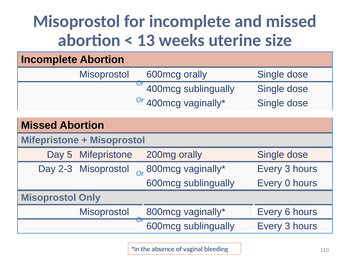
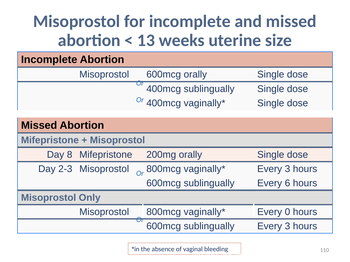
5: 5 -> 8 (70, 155)
0: 0 -> 6 (288, 184)
6: 6 -> 0 (288, 212)
